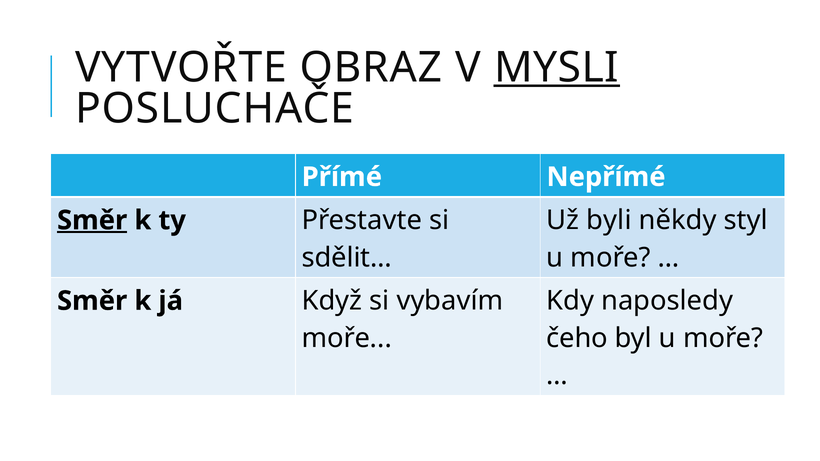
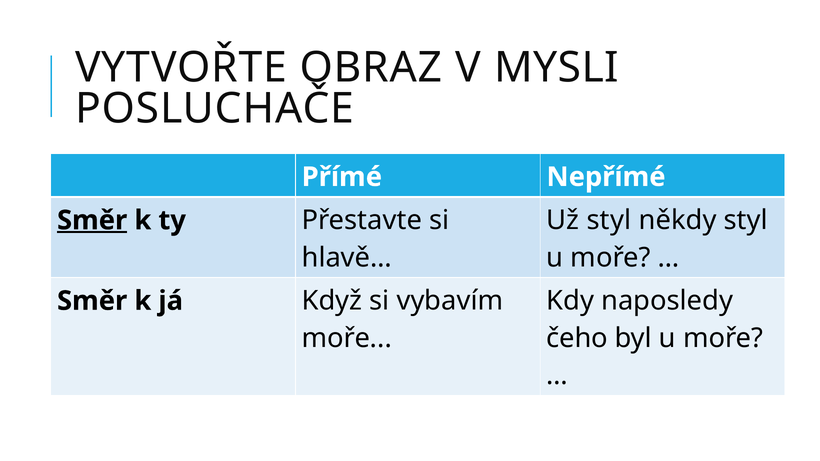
MYSLI underline: present -> none (557, 67)
Už byli: byli -> styl (609, 220)
sdělit…: sdělit… -> hlavě… (347, 258)
